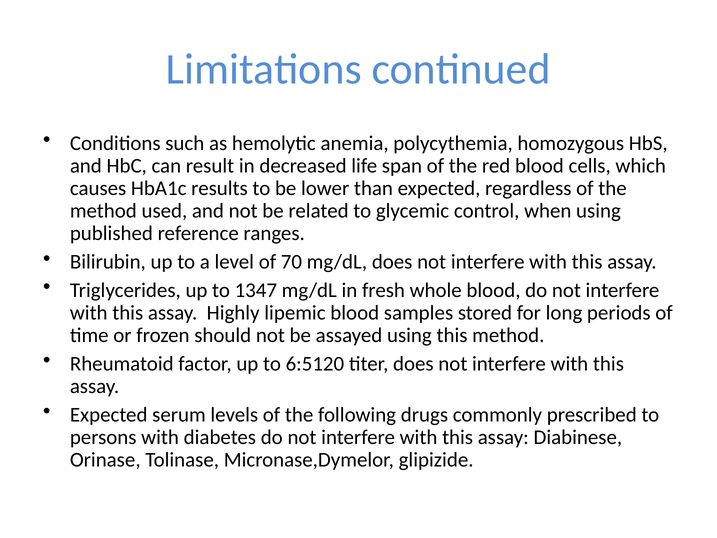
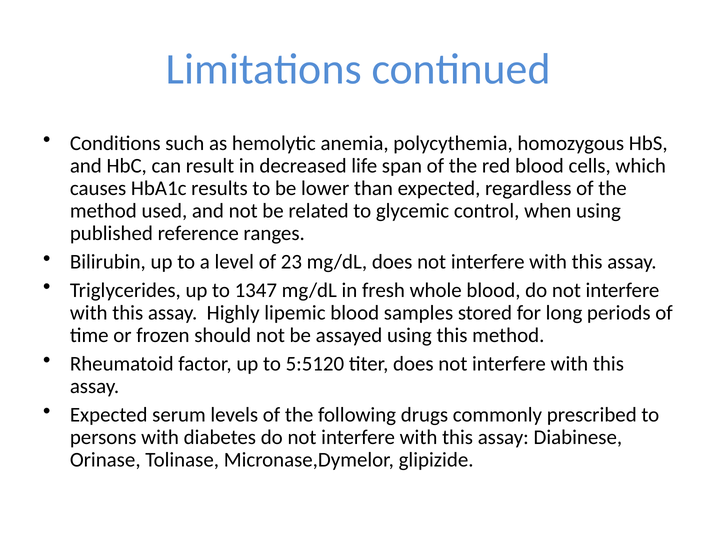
70: 70 -> 23 (291, 262)
6:5120: 6:5120 -> 5:5120 (315, 364)
